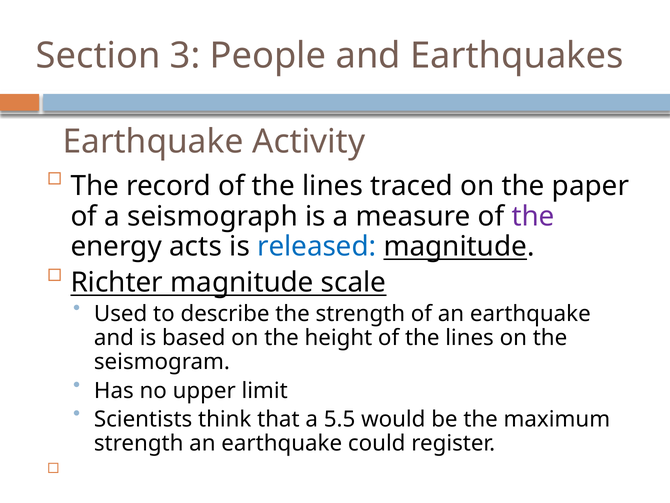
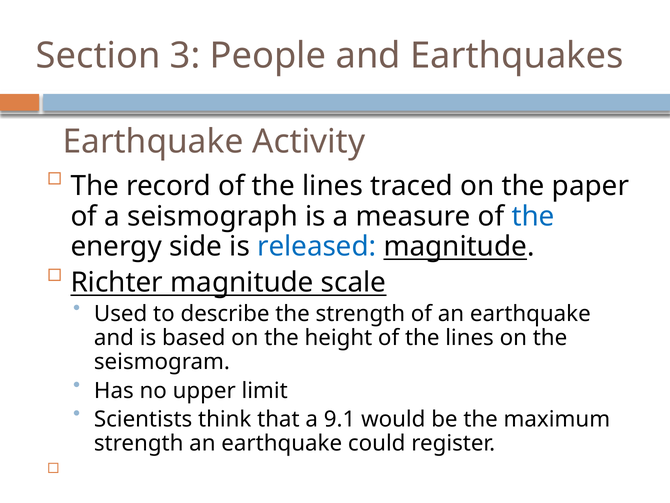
the colour: purple -> blue (533, 216)
acts: acts -> side (196, 246)
5.5: 5.5 -> 9.1 (340, 419)
